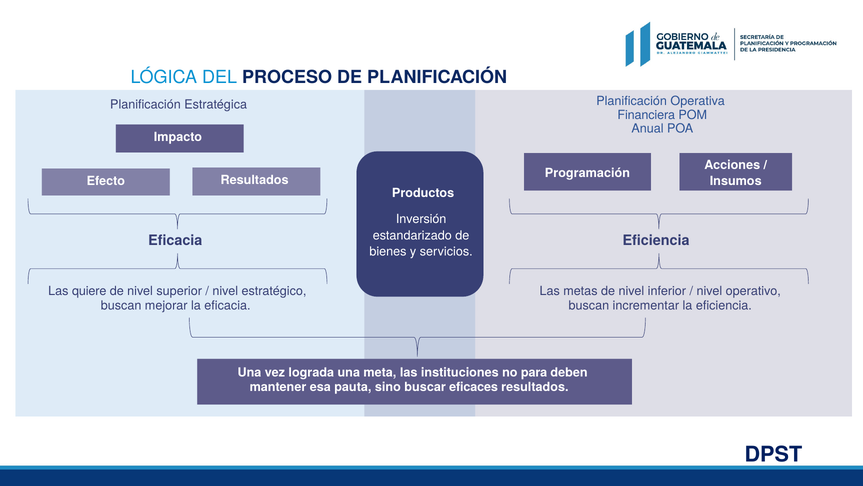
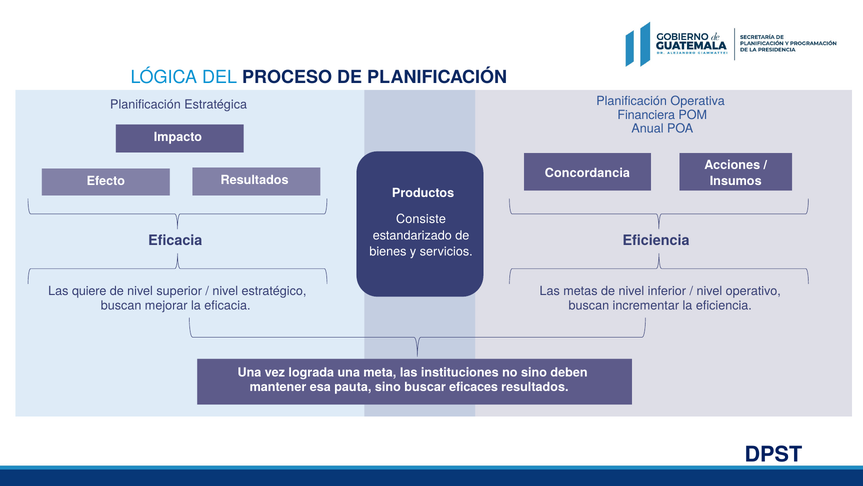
Programación: Programación -> Concordancia (587, 173)
Inversión: Inversión -> Consiste (421, 219)
para: para -> sino (534, 372)
